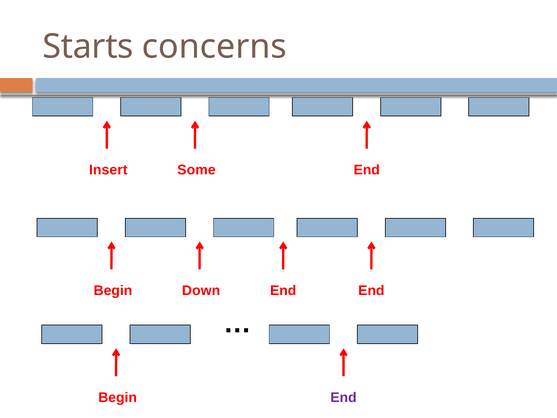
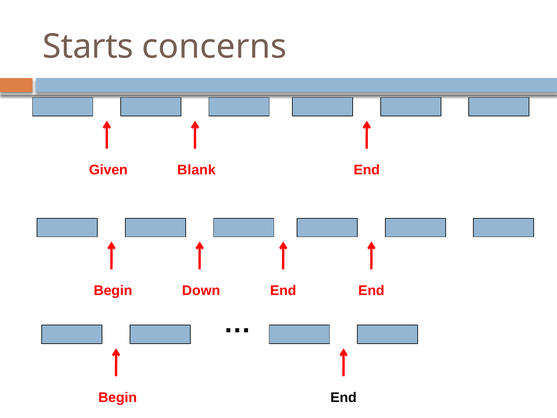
Insert: Insert -> Given (108, 170)
Some: Some -> Blank (196, 170)
End colour: purple -> black (344, 397)
